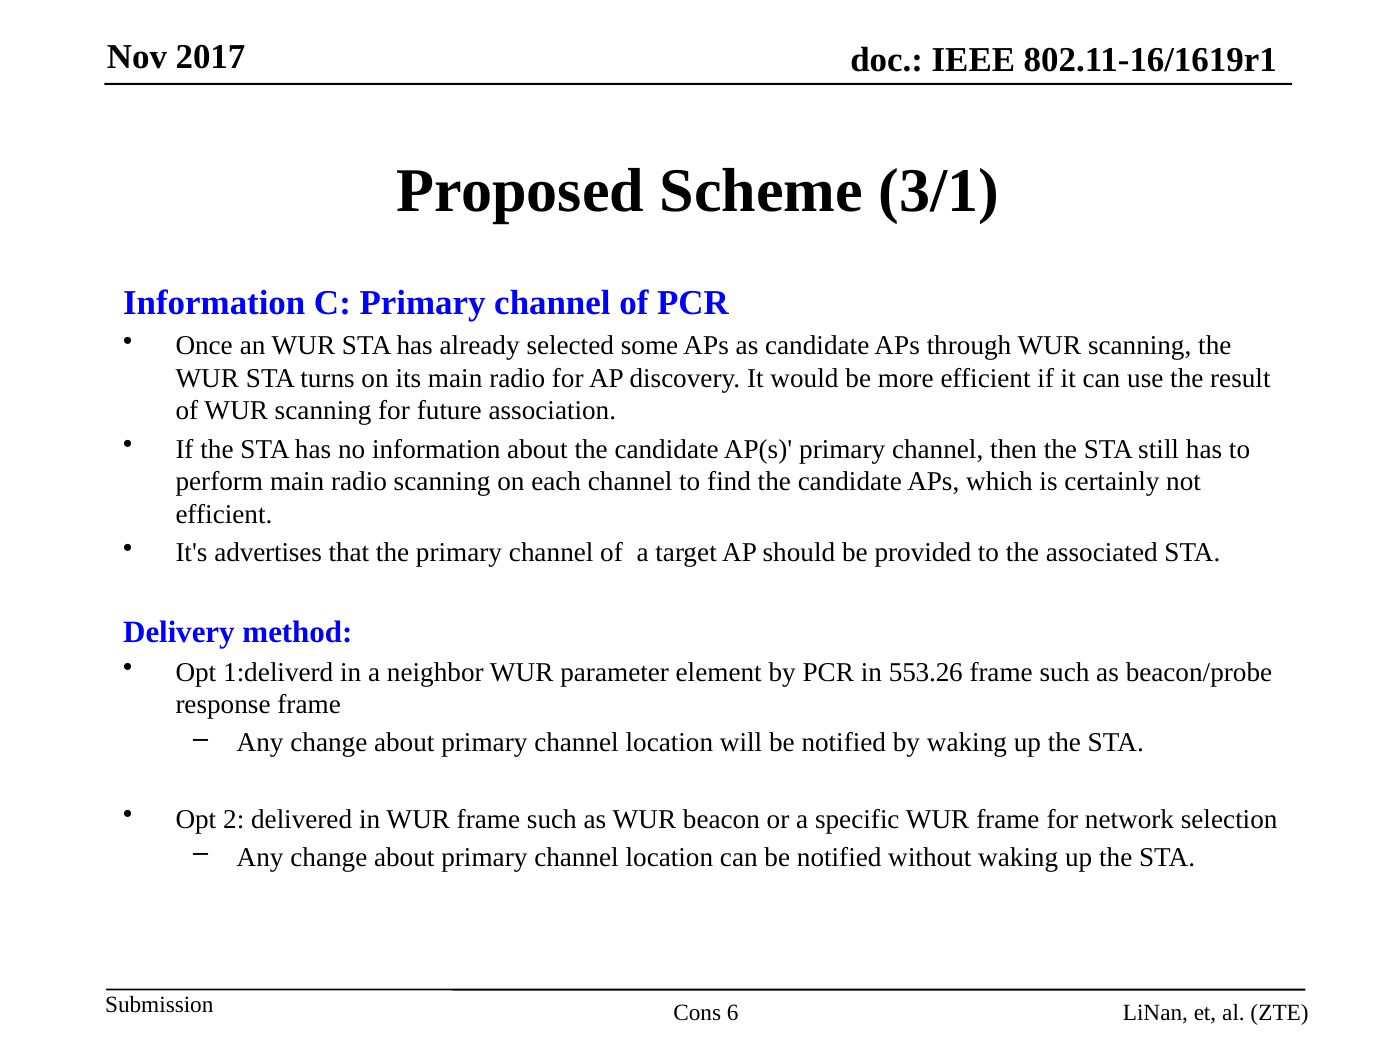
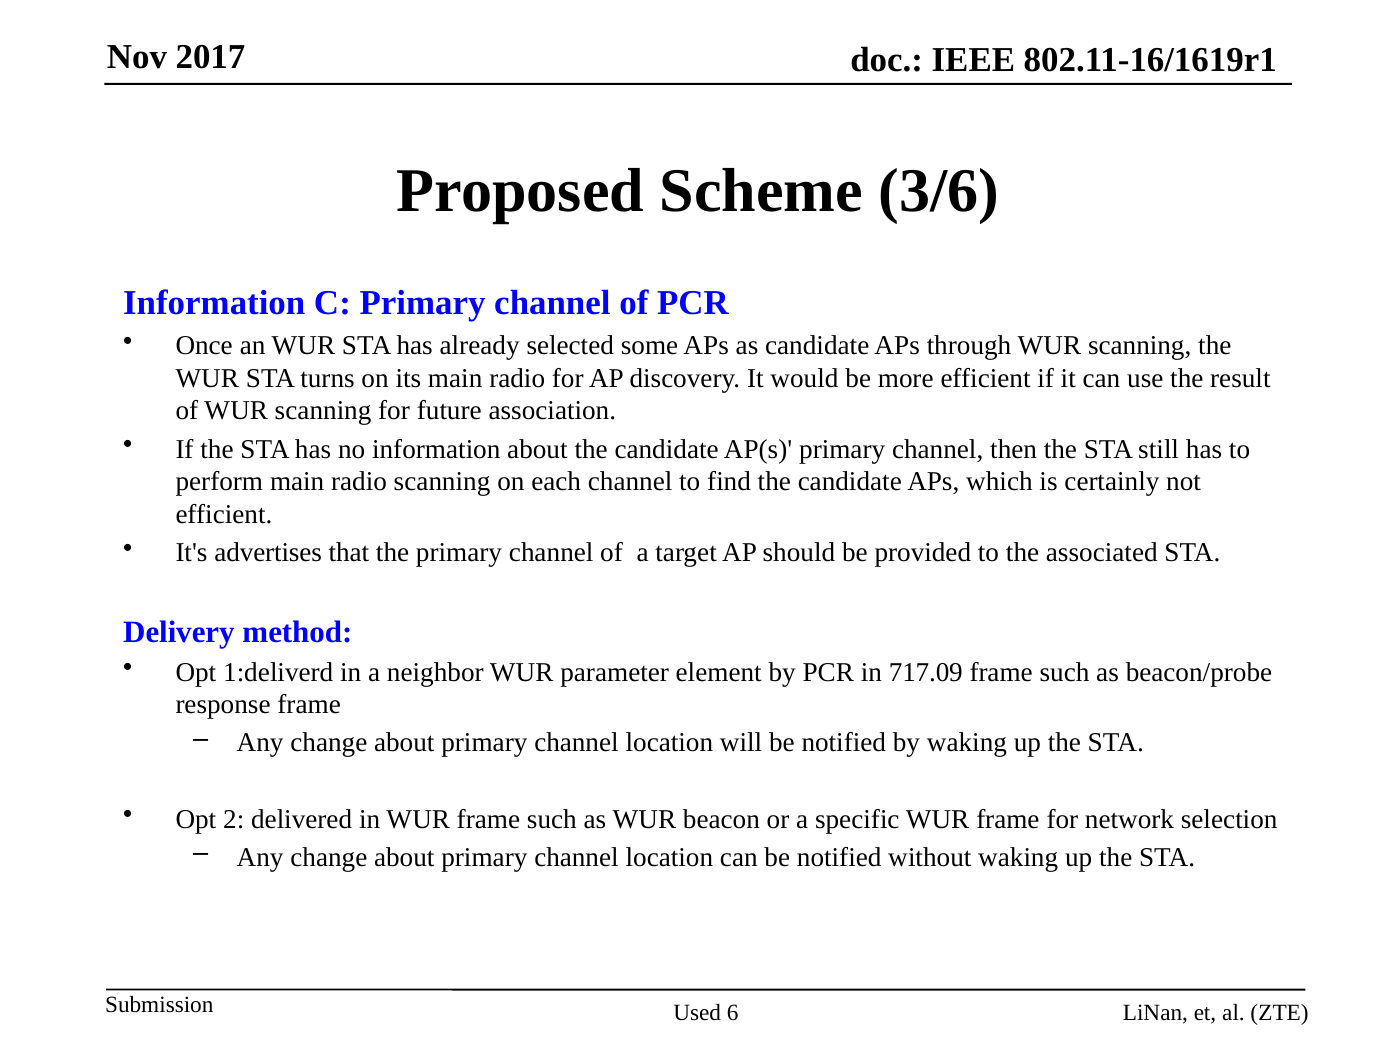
3/1: 3/1 -> 3/6 (939, 191)
553.26: 553.26 -> 717.09 (926, 672)
Cons: Cons -> Used (697, 1012)
